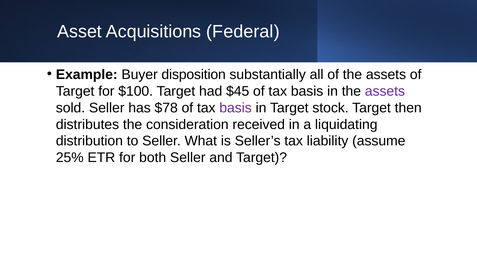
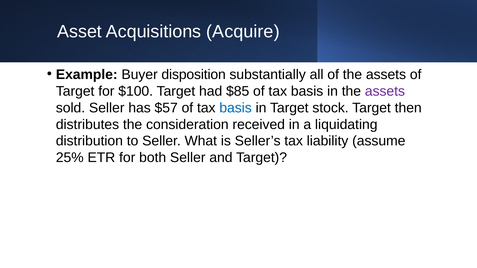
Federal: Federal -> Acquire (243, 32)
$45: $45 -> $85 (238, 91)
$78: $78 -> $57 (166, 108)
basis colour: purple -> blue (236, 108)
